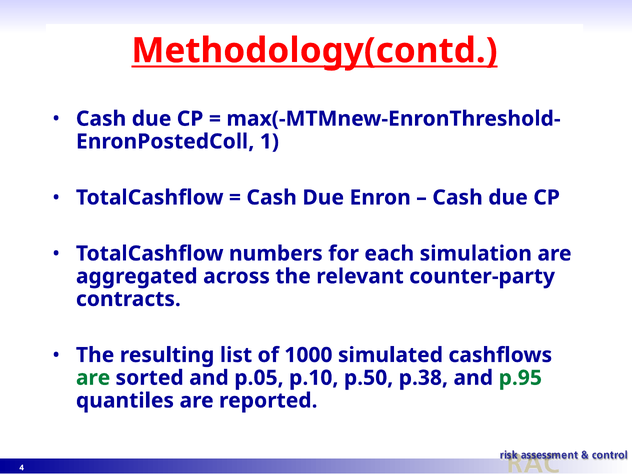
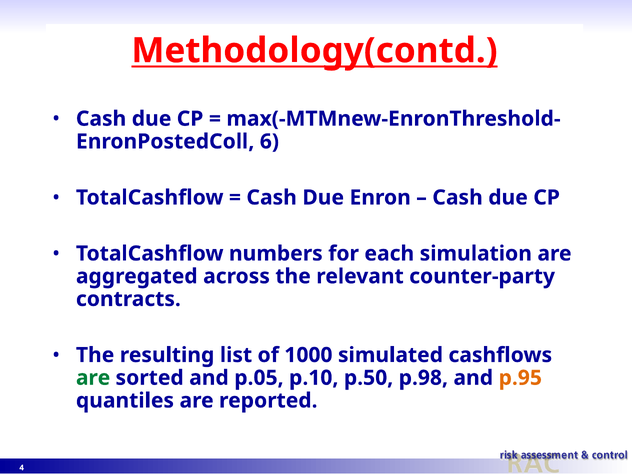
1: 1 -> 6 (269, 142)
p.38: p.38 -> p.98 (423, 378)
p.95 colour: green -> orange (520, 378)
